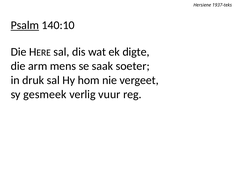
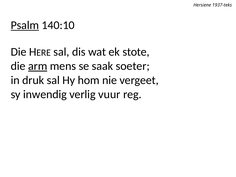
digte: digte -> stote (136, 52)
arm underline: none -> present (38, 66)
gesmeek: gesmeek -> inwendig (45, 94)
